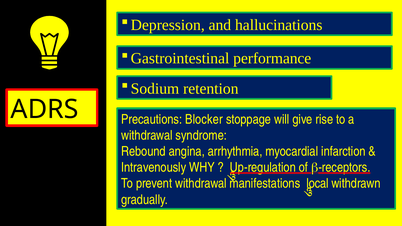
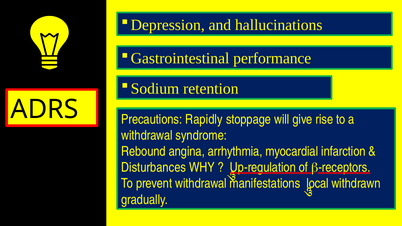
Blocker: Blocker -> Rapidly (204, 119)
Intravenously: Intravenously -> Disturbances (154, 168)
